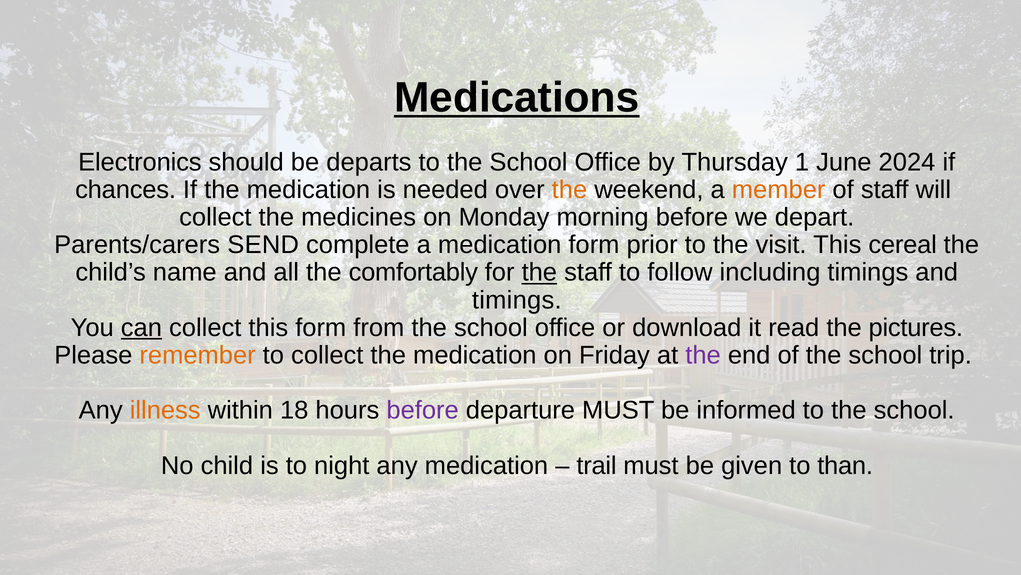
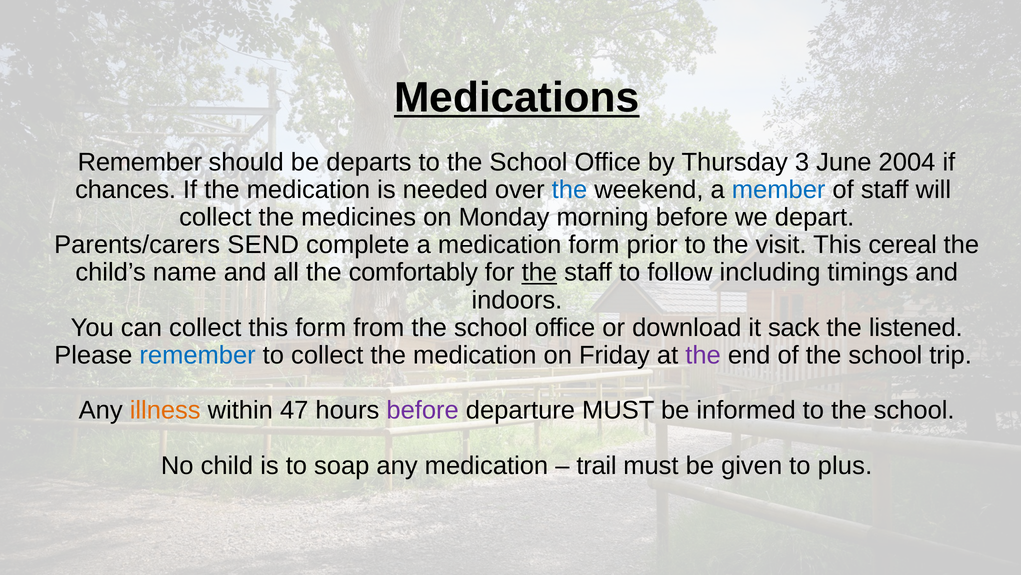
Electronics: Electronics -> Remember (140, 162)
1: 1 -> 3 (802, 162)
2024: 2024 -> 2004 (907, 162)
the colour: orange -> blue (569, 190)
member colour: orange -> blue (779, 190)
timings: timings -> indoors (517, 300)
can underline: present -> none (141, 327)
read: read -> sack (794, 327)
pictures: pictures -> listened (916, 327)
remember colour: orange -> blue (198, 355)
18: 18 -> 47 (294, 410)
night: night -> soap (342, 465)
than: than -> plus (845, 465)
